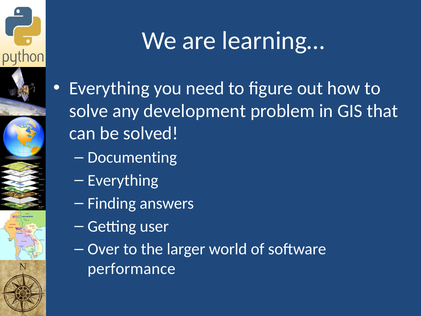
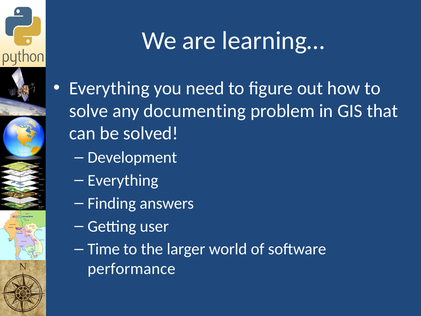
development: development -> documenting (195, 111)
Documenting: Documenting -> Development (132, 157)
Over: Over -> Time (104, 249)
